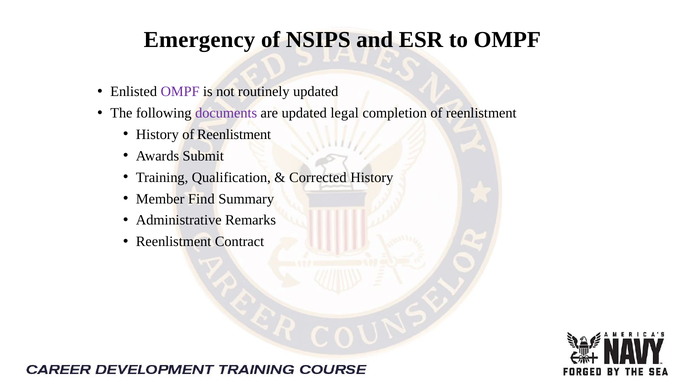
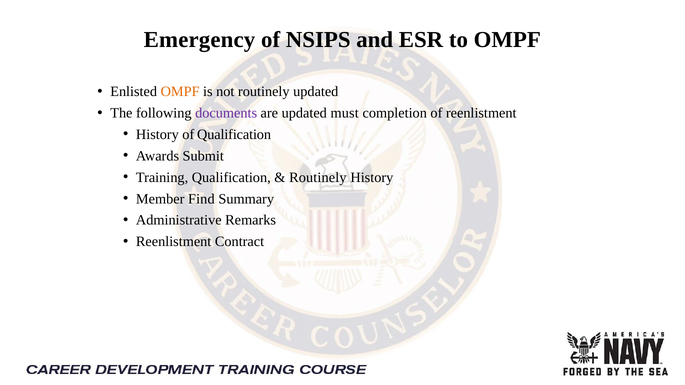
OMPF colour: purple -> orange (180, 92)
legal: legal -> must (345, 113)
History of Reenlistment: Reenlistment -> Qualification (234, 135)
Corrected: Corrected -> Routinely (318, 178)
